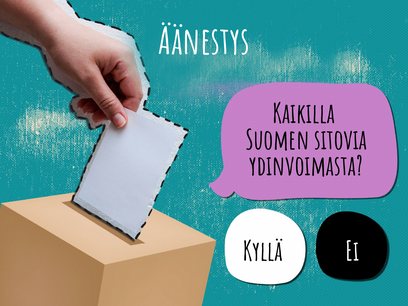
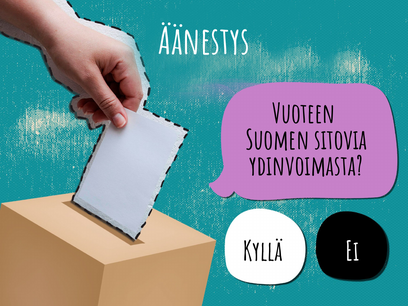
Kaikilla: Kaikilla -> Vuoteen (304, 114)
